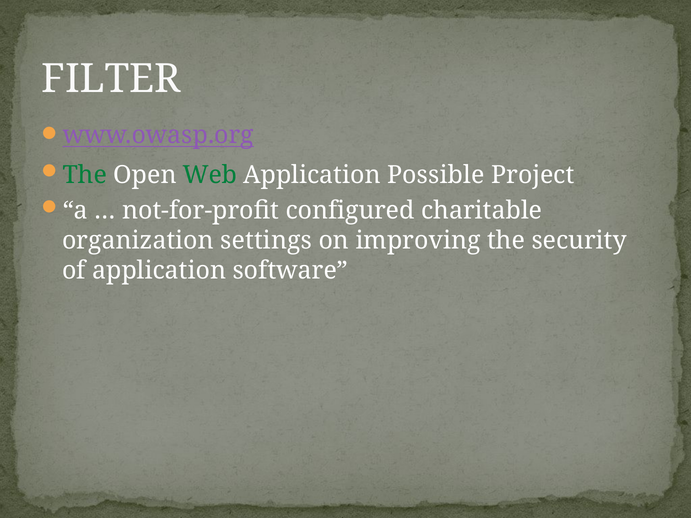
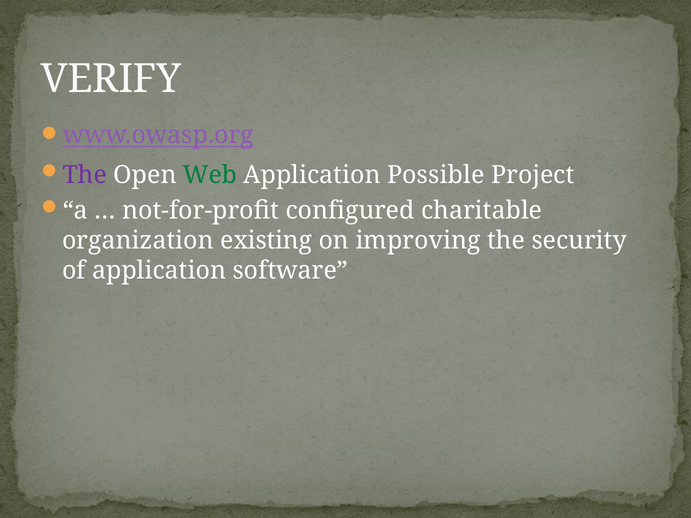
FILTER: FILTER -> VERIFY (111, 79)
The colour: green -> purple (85, 175)
settings: settings -> existing (266, 241)
